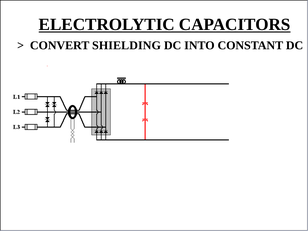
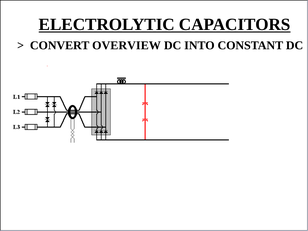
SHIELDING: SHIELDING -> OVERVIEW (126, 45)
